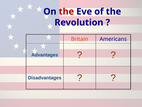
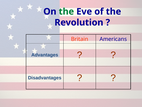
the colour: red -> green (66, 12)
